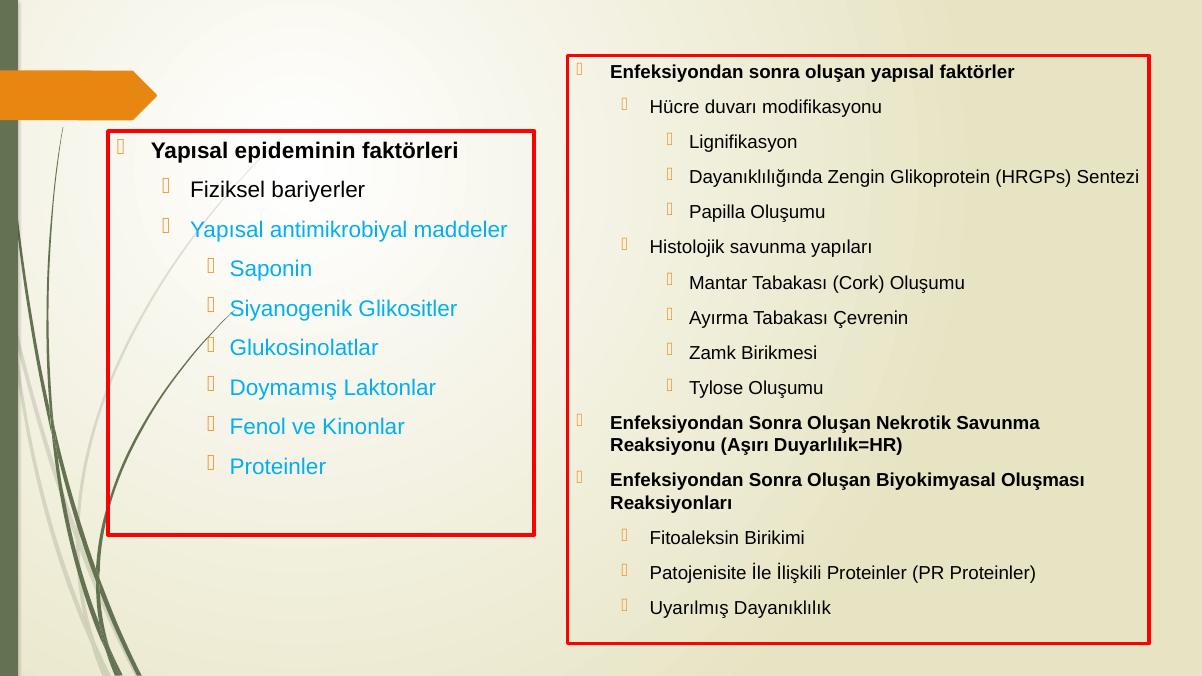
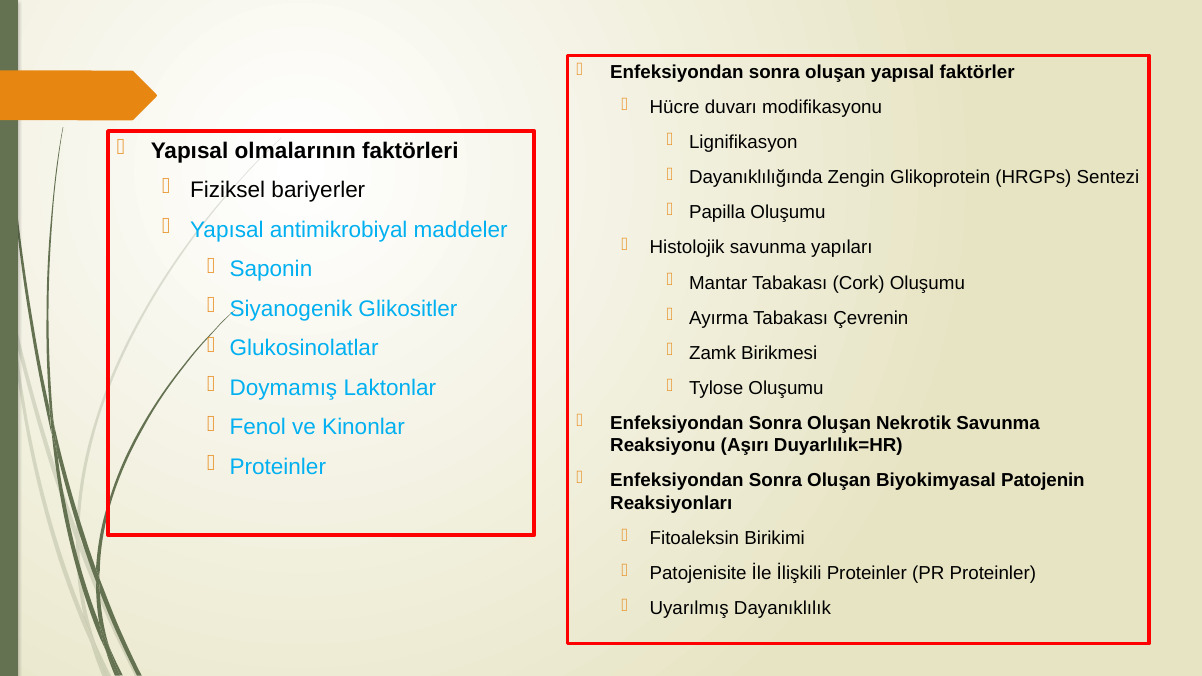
epideminin: epideminin -> olmalarının (295, 151)
Oluşması: Oluşması -> Patojenin (1043, 481)
